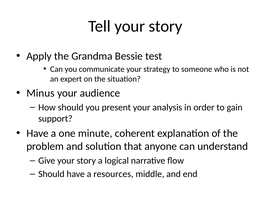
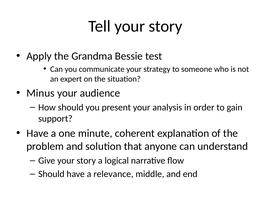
resources: resources -> relevance (113, 174)
